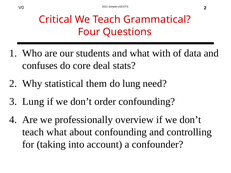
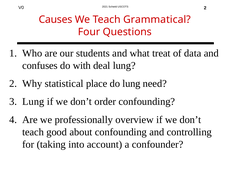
Critical: Critical -> Causes (56, 20)
with: with -> treat (161, 53)
core: core -> with (82, 66)
deal stats: stats -> lung (124, 66)
them: them -> place (97, 84)
teach what: what -> good (57, 132)
